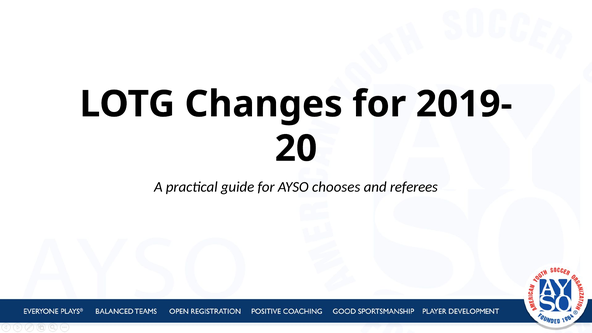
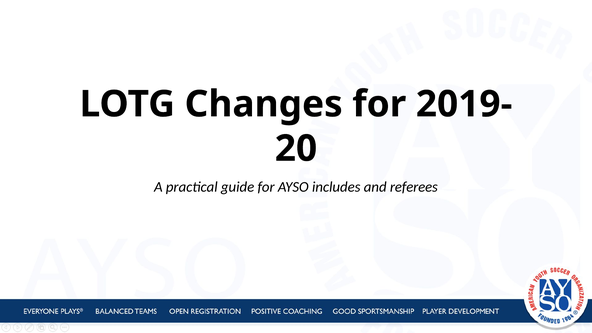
chooses: chooses -> includes (336, 187)
